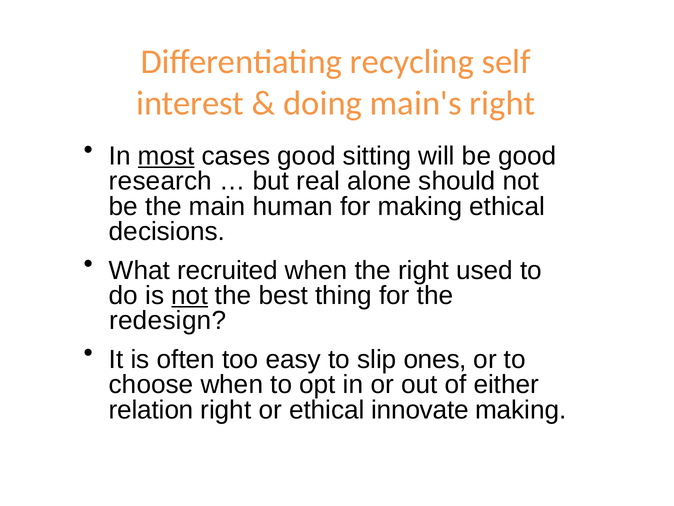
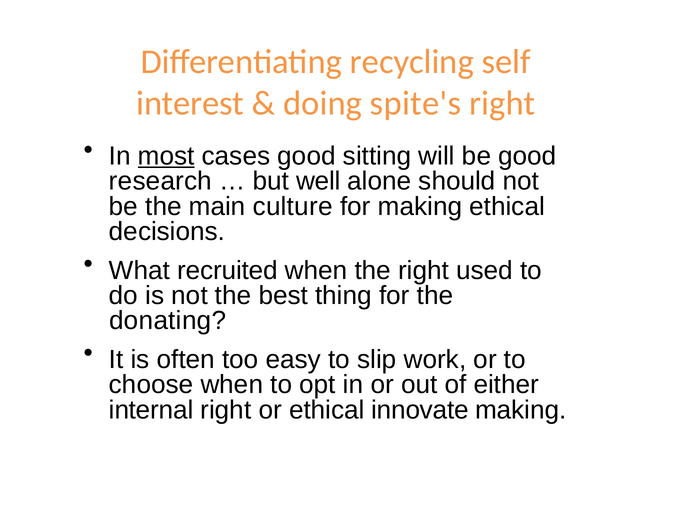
main's: main's -> spite's (416, 103)
real: real -> well (318, 181)
human: human -> culture (293, 206)
not underline: present -> none (190, 295)
redesign: redesign -> donating (168, 320)
ones: ones -> work (435, 359)
relation: relation -> internal (151, 409)
